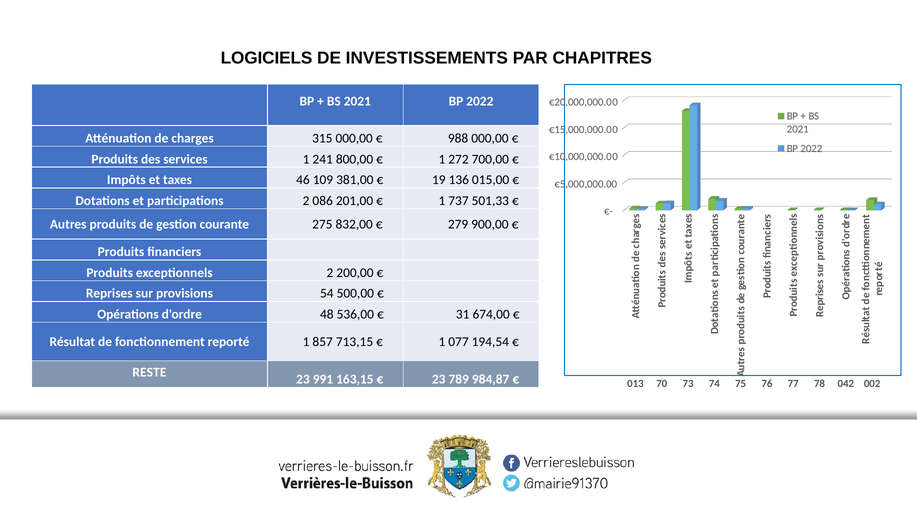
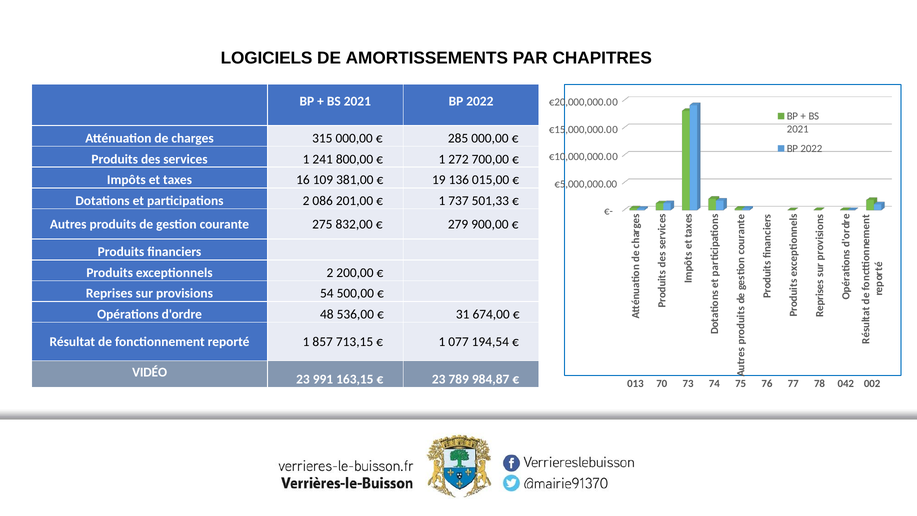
INVESTISSEMENTS: INVESTISSEMENTS -> AMORTISSEMENTS (427, 58)
988: 988 -> 285 (458, 138)
46: 46 -> 16 (303, 180)
RESTE: RESTE -> VIDÉO (150, 372)
